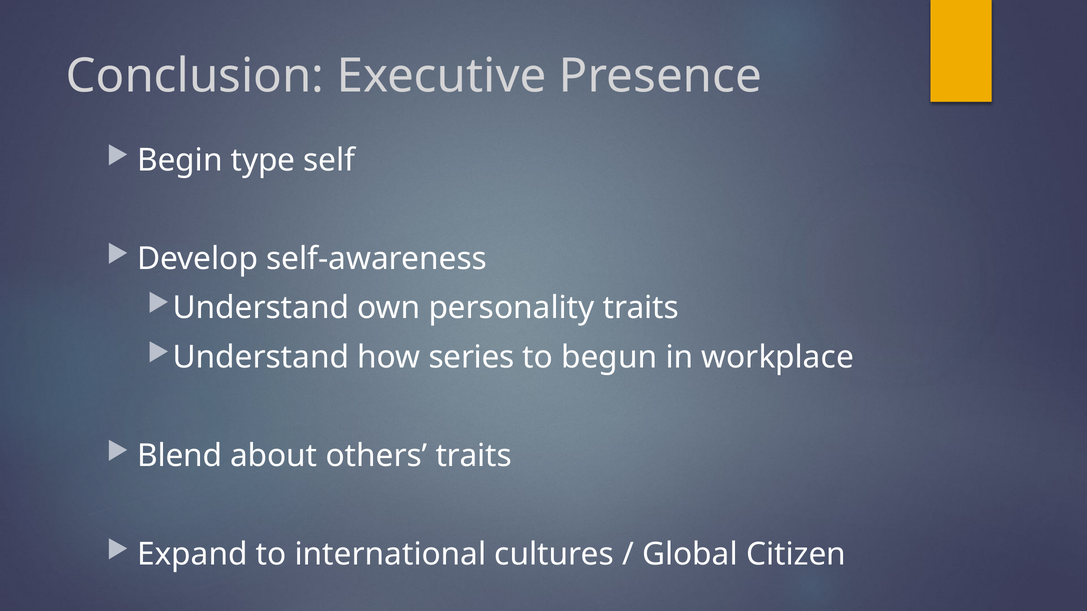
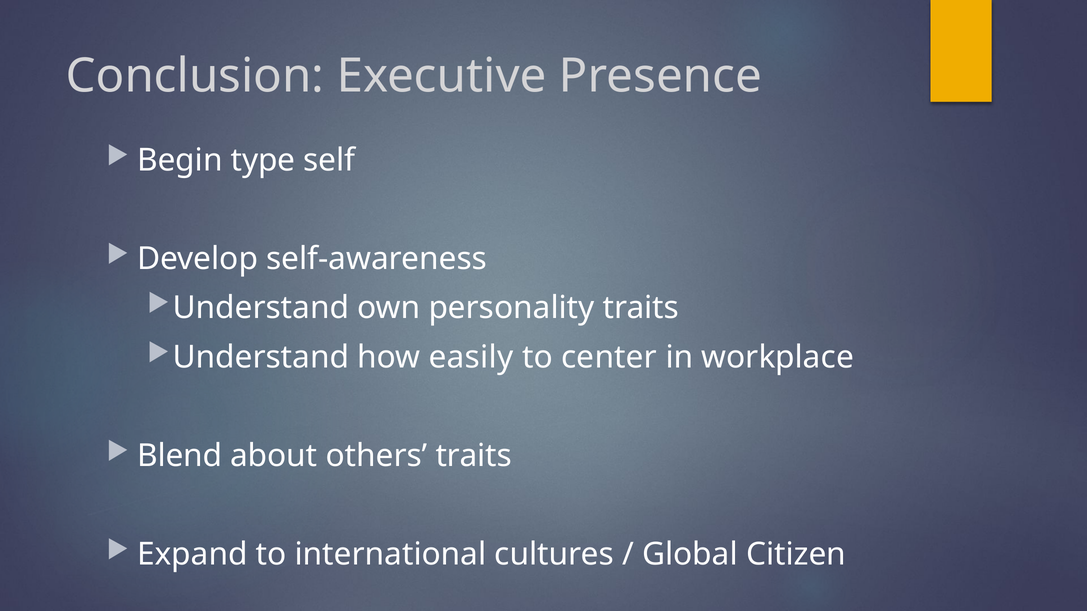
series: series -> easily (471, 358)
begun: begun -> center (609, 358)
